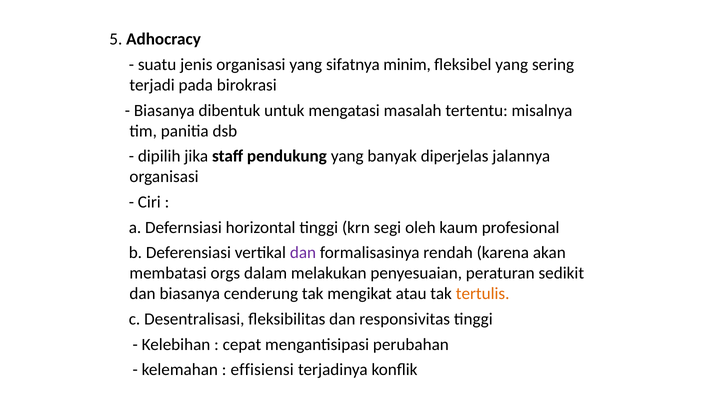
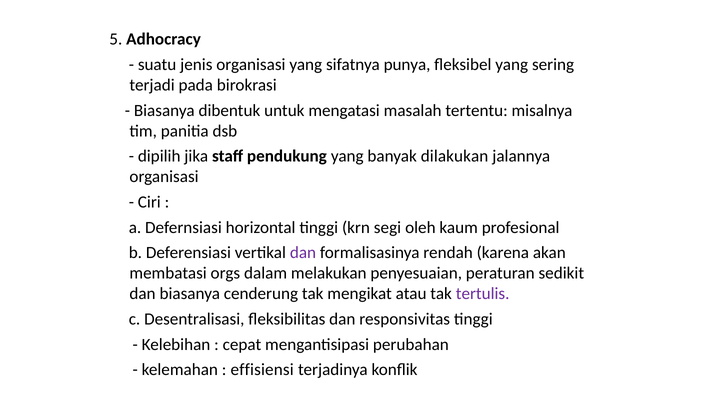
minim: minim -> punya (407, 65)
diperjelas: diperjelas -> dilakukan (455, 156)
tertulis colour: orange -> purple (483, 294)
